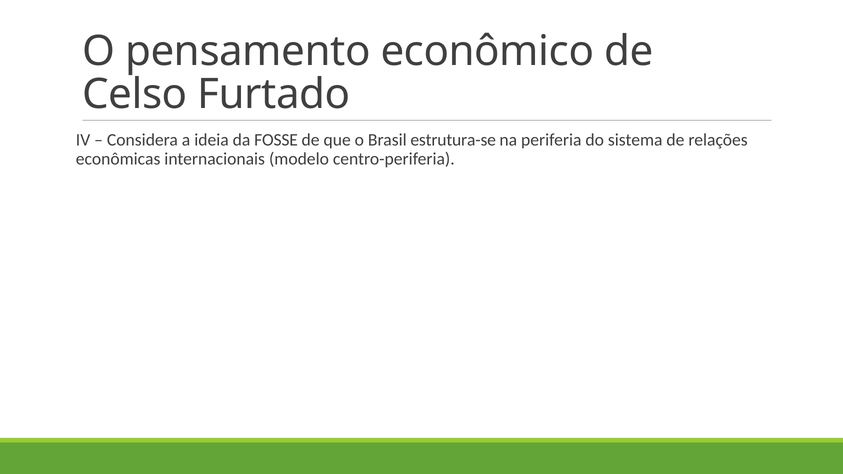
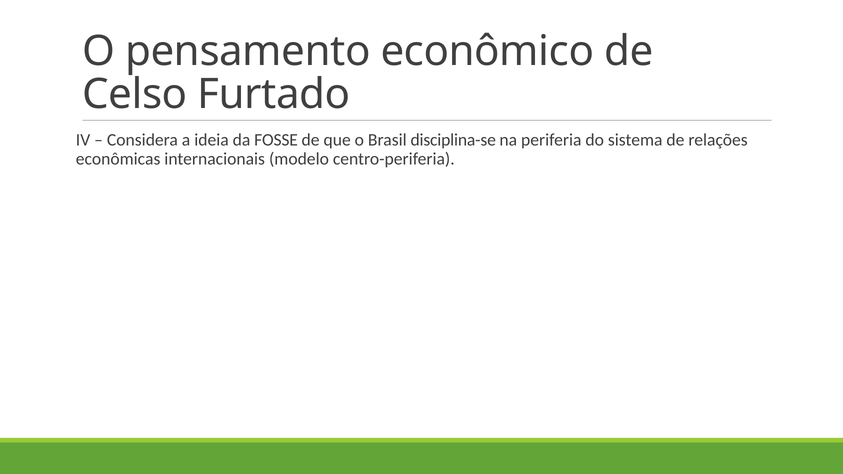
estrutura-se: estrutura-se -> disciplina-se (453, 140)
